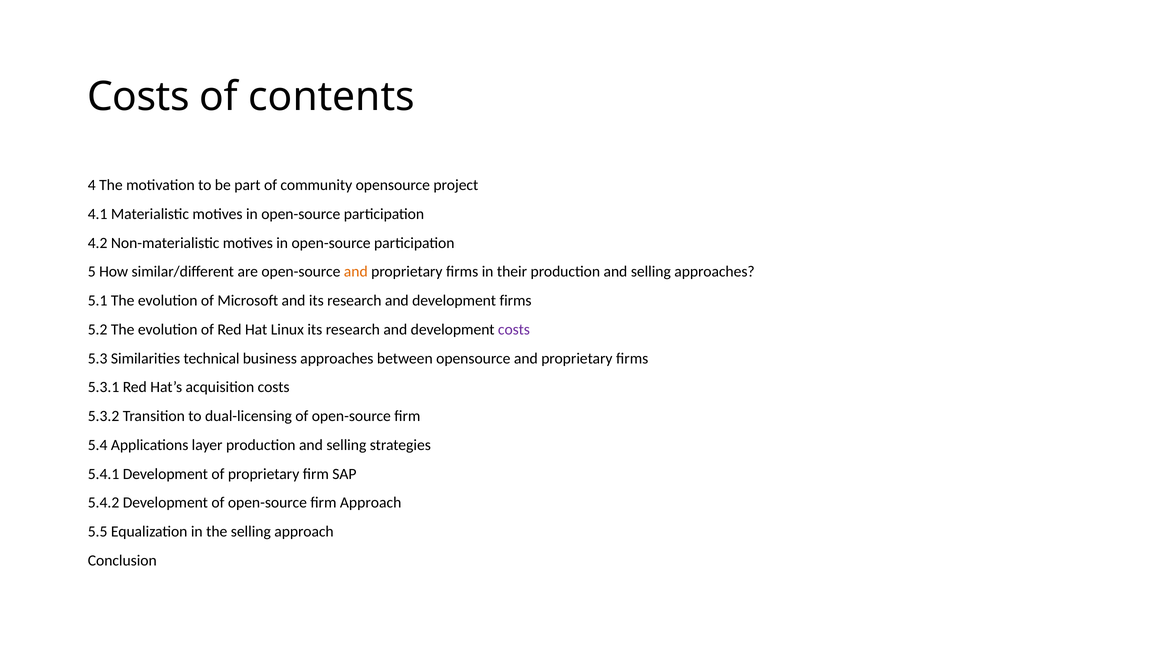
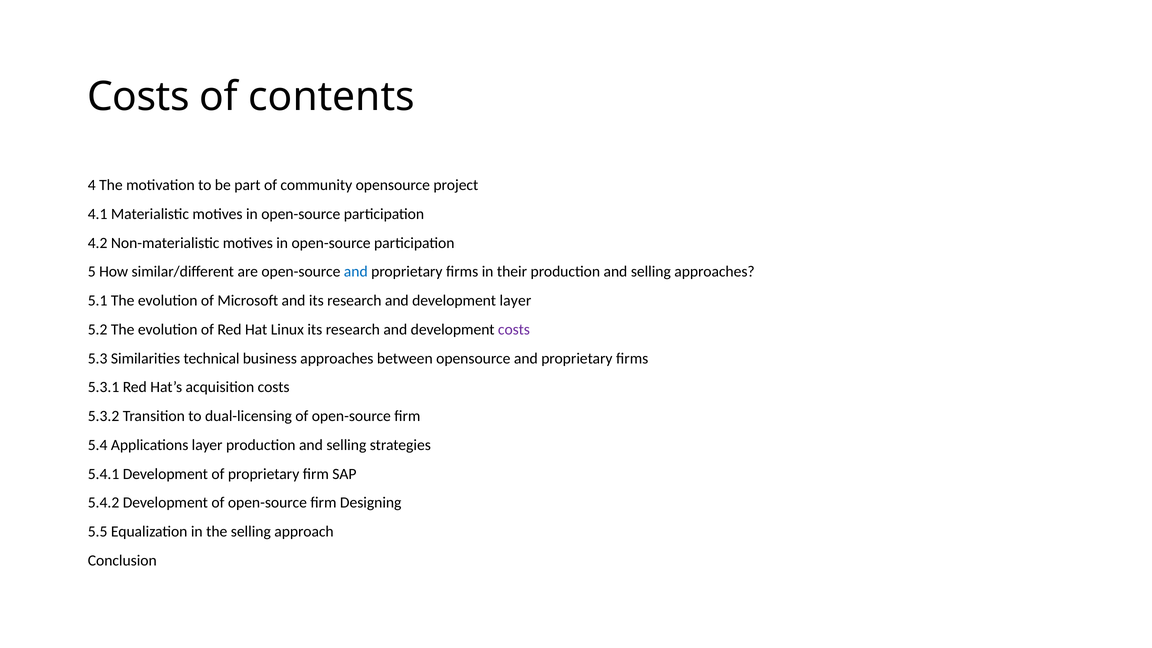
and colour: orange -> blue (356, 272)
development firms: firms -> layer (515, 301)
firm Approach: Approach -> Designing (371, 503)
